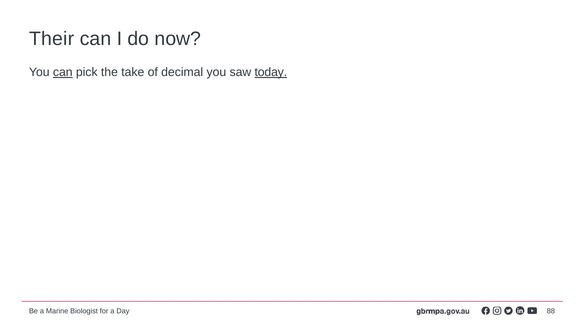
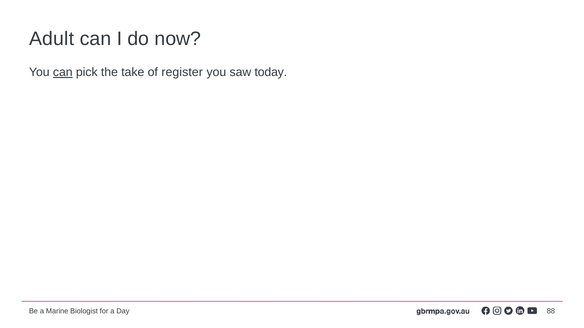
Their: Their -> Adult (52, 39)
decimal: decimal -> register (182, 72)
today underline: present -> none (271, 72)
